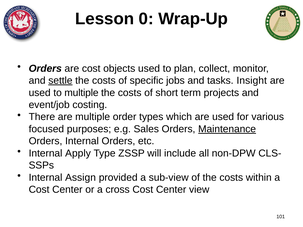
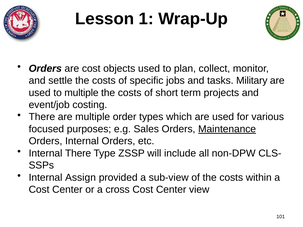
0: 0 -> 1 (146, 19)
settle underline: present -> none (60, 81)
Insight: Insight -> Military (252, 81)
Internal Apply: Apply -> There (78, 153)
